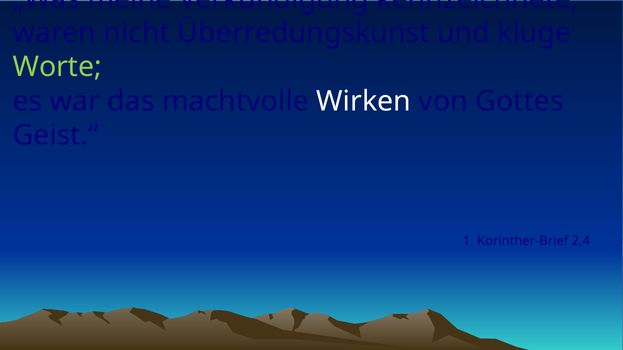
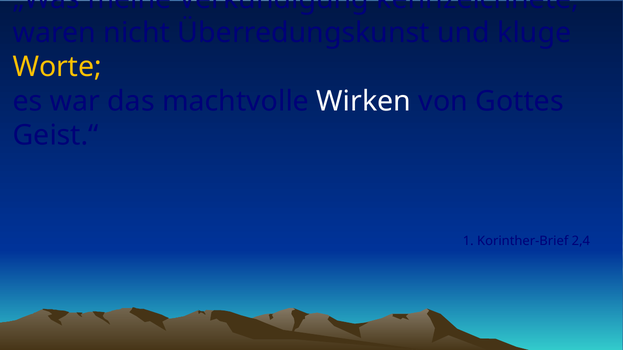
Worte colour: light green -> yellow (57, 67)
